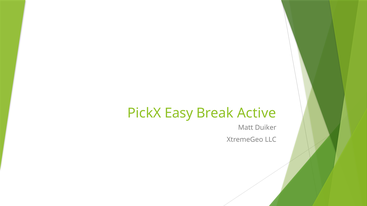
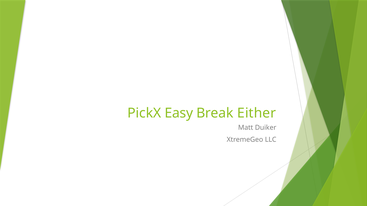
Active: Active -> Either (257, 113)
